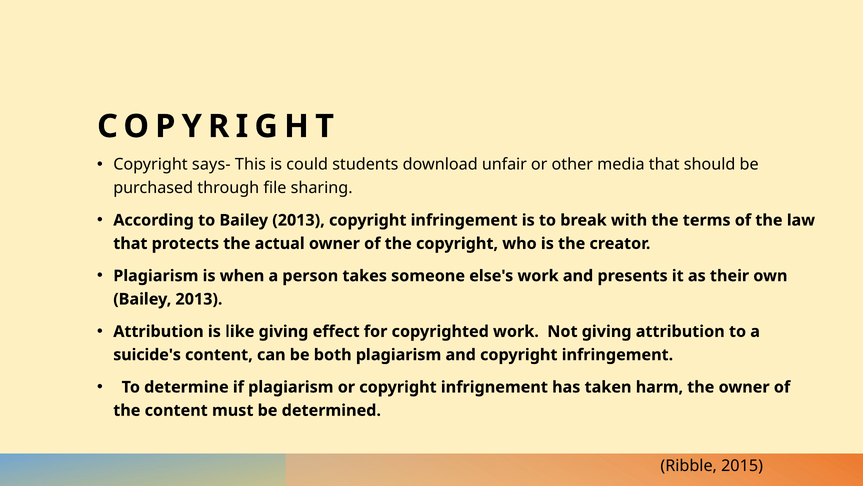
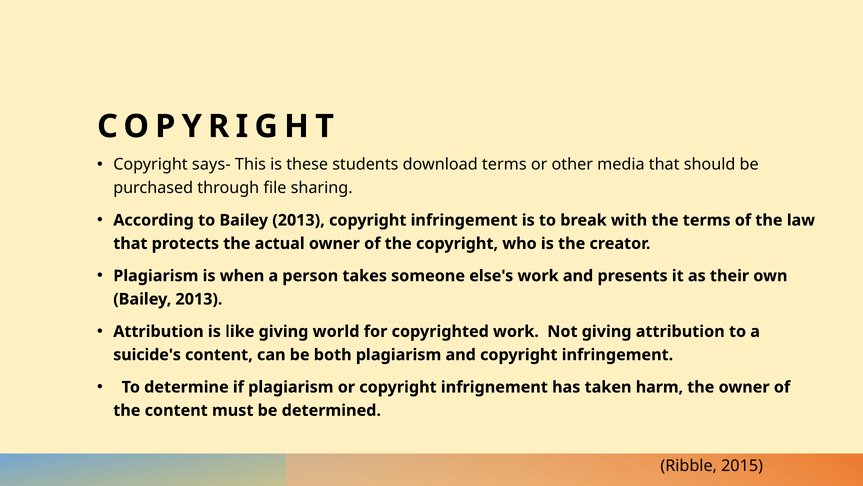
could: could -> these (307, 164)
download unfair: unfair -> terms (504, 164)
effect: effect -> world (336, 331)
